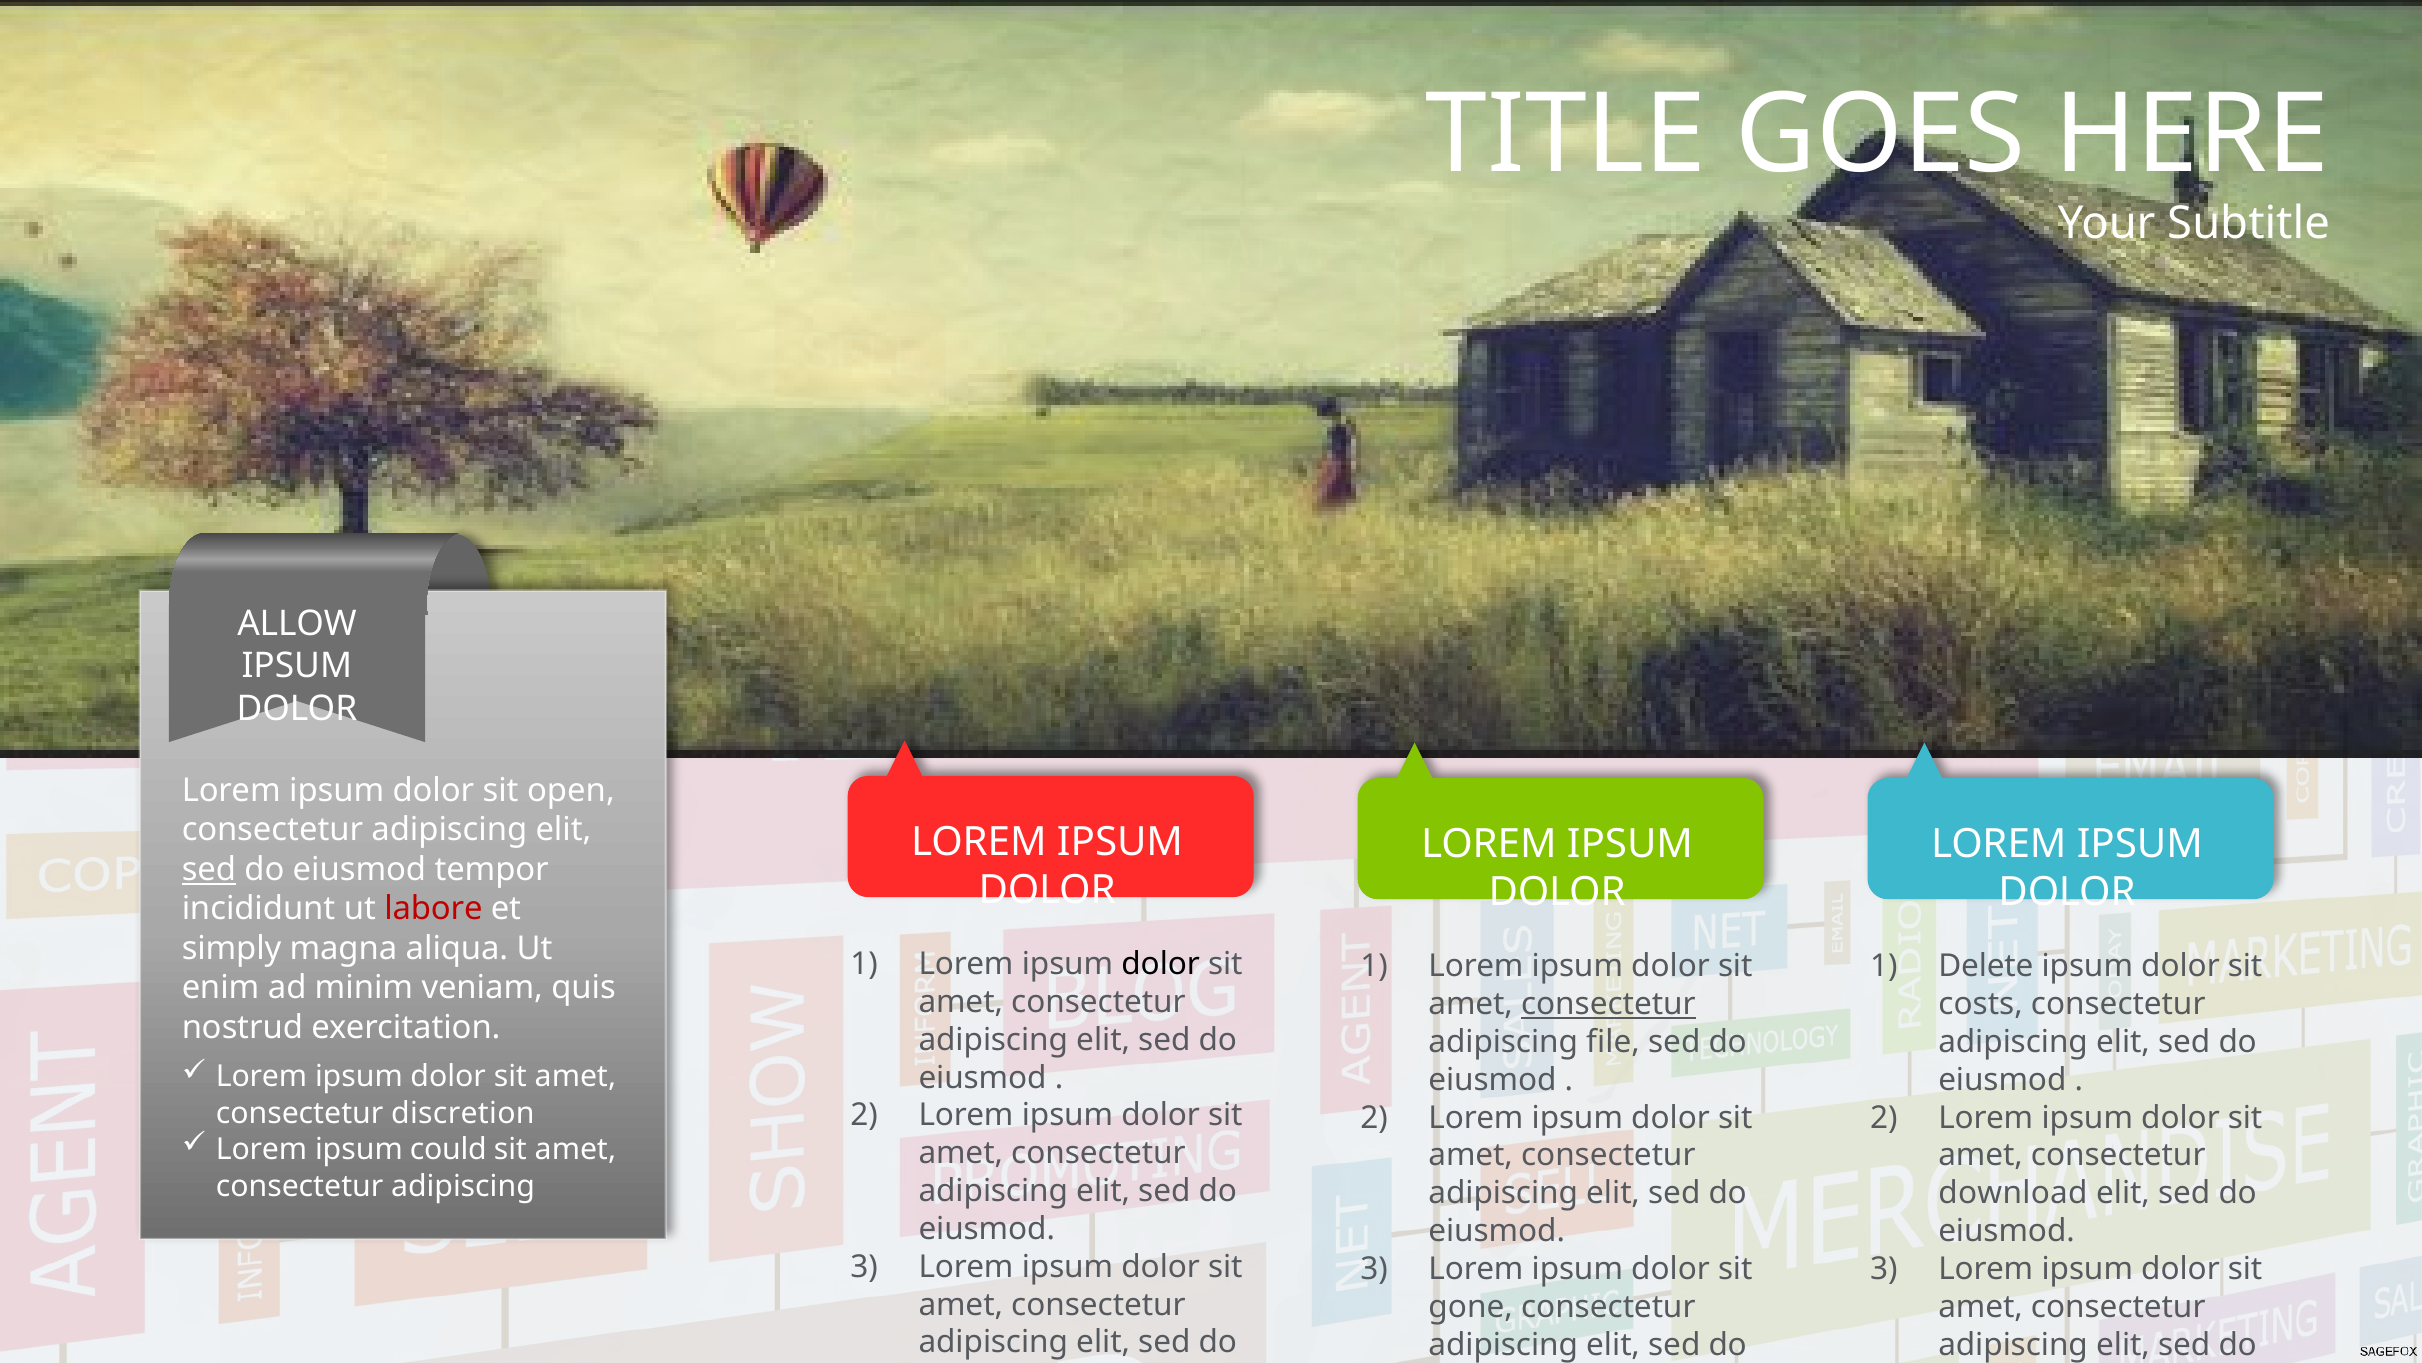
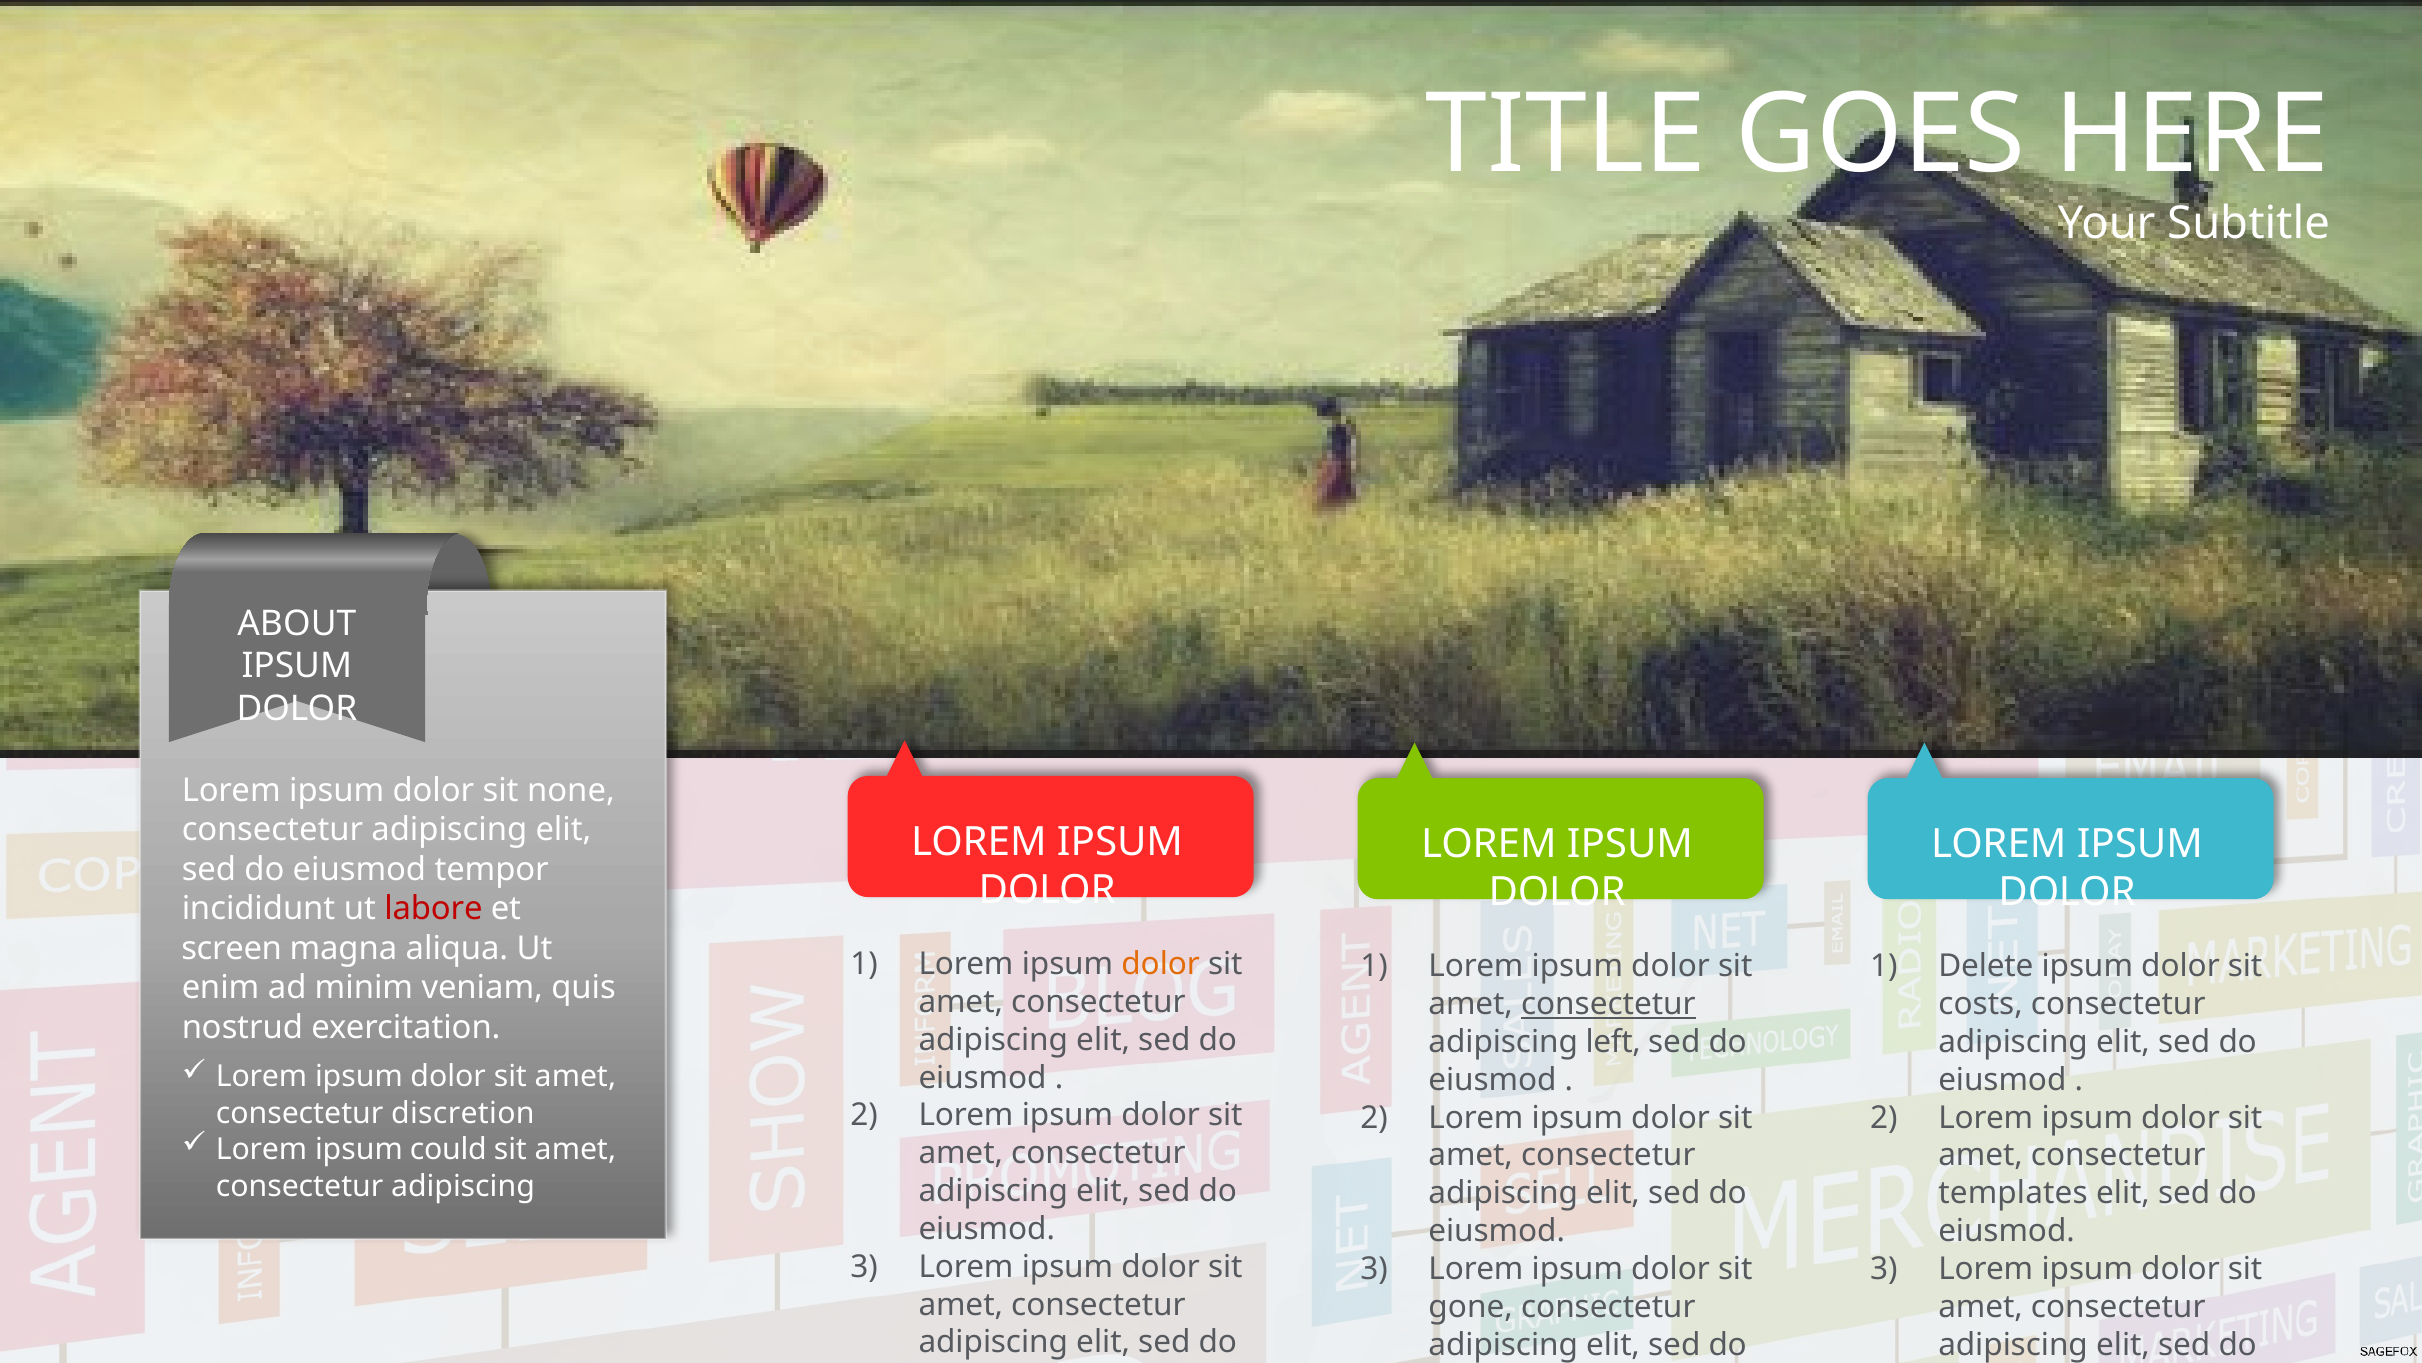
ALLOW: ALLOW -> ABOUT (297, 623)
open: open -> none (571, 790)
sed underline: present -> none (209, 869)
simply: simply -> screen (232, 948)
dolor colour: black -> orange (1161, 964)
file: file -> left (1613, 1041)
download: download -> templates (2013, 1193)
